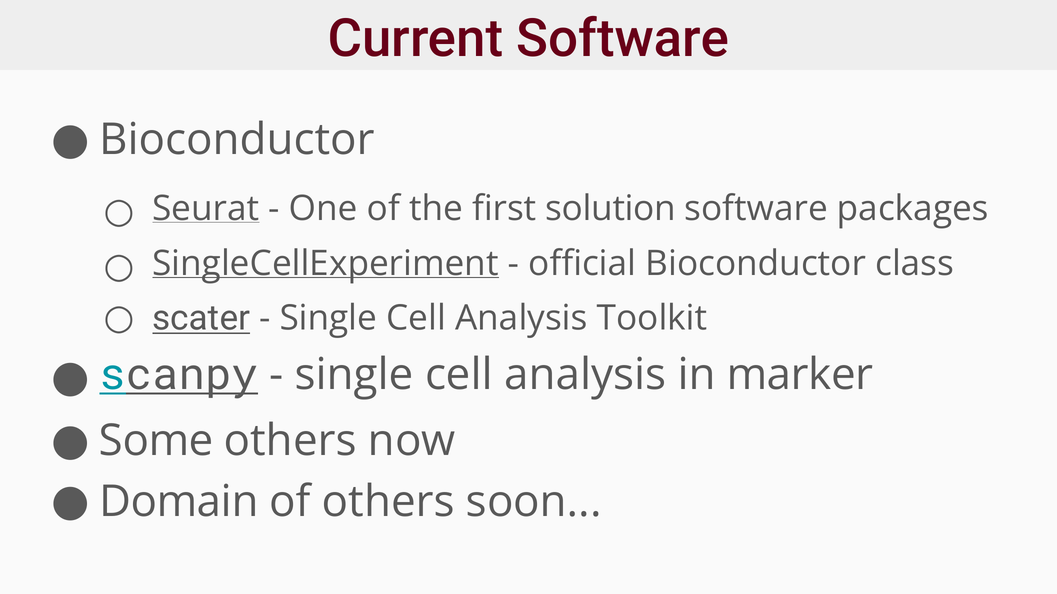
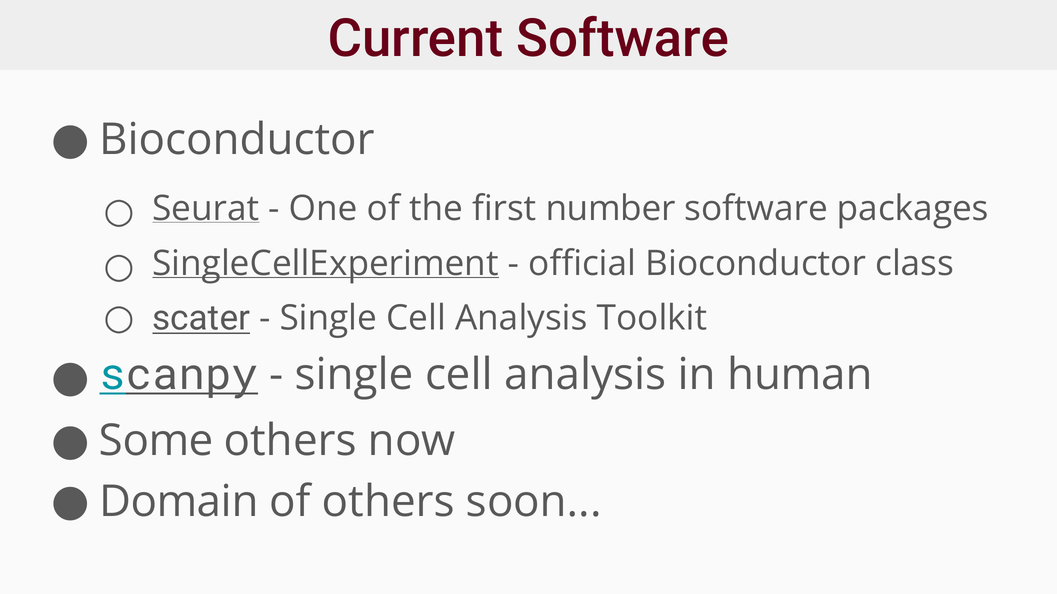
solution: solution -> number (611, 209)
marker: marker -> human (800, 375)
